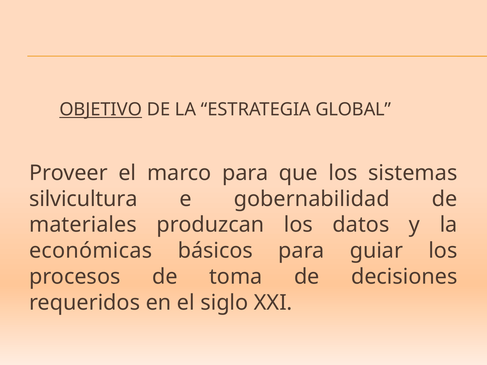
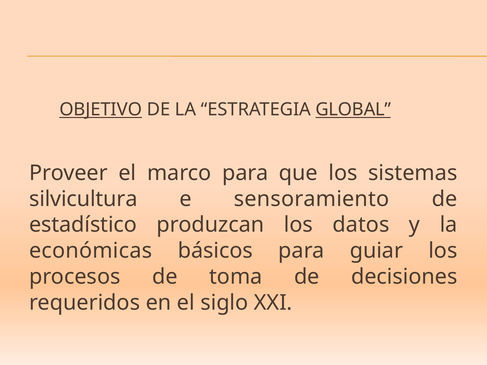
GLOBAL underline: none -> present (353, 110)
gobernabilidad: gobernabilidad -> sensoramiento (312, 199)
materiales: materiales -> estadístico (83, 225)
